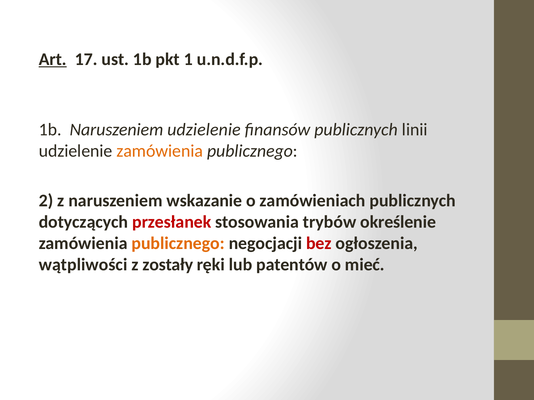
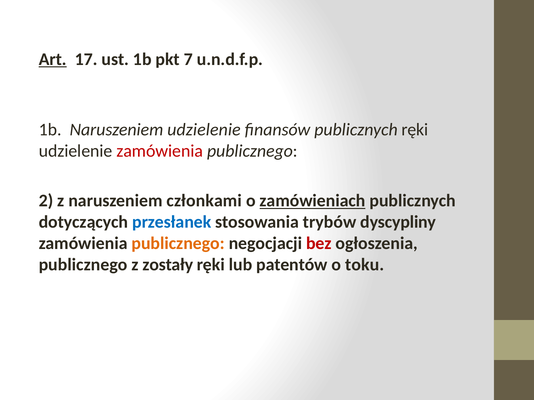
1: 1 -> 7 (188, 59)
publicznych linii: linii -> ręki (415, 130)
zamówienia colour: orange -> red (160, 151)
wskazanie: wskazanie -> członkami (204, 201)
zamówieniach underline: none -> present (313, 201)
przesłanek colour: red -> blue (172, 222)
określenie: określenie -> dyscypliny (398, 222)
wątpliwości: wątpliwości -> publicznego (83, 265)
mieć: mieć -> toku (365, 265)
